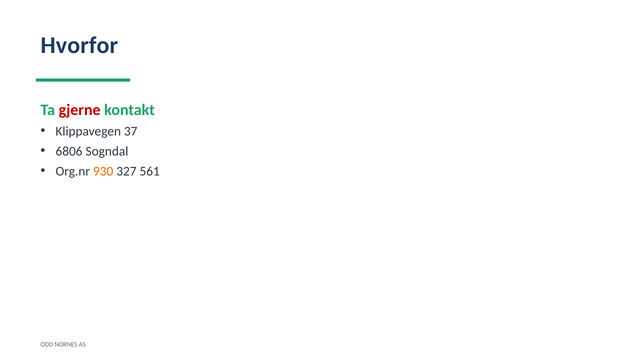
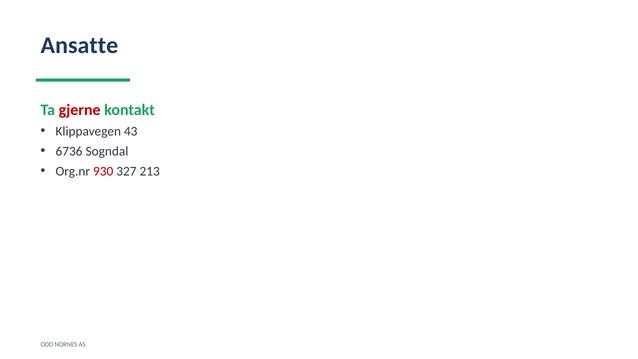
Hvorfor: Hvorfor -> Ansatte (79, 46)
37: 37 -> 43 (131, 131)
6806: 6806 -> 6736 (69, 151)
930 colour: orange -> red (103, 171)
561: 561 -> 213 (150, 171)
